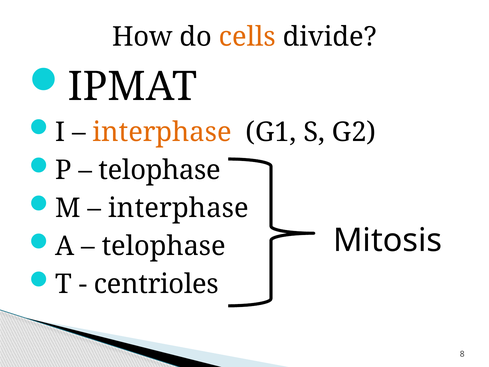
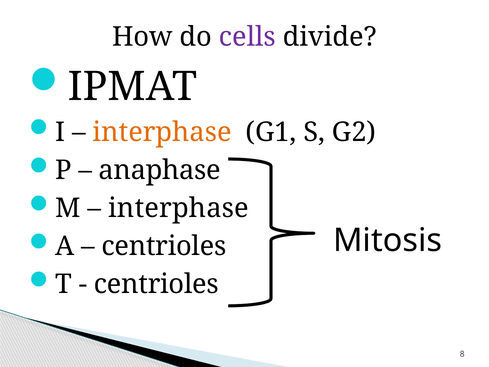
cells colour: orange -> purple (247, 37)
telophase: telophase -> anaphase (160, 170)
telophase: telophase -> centrioles (164, 246)
